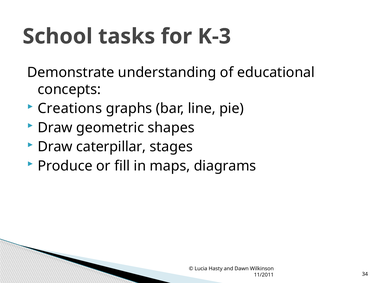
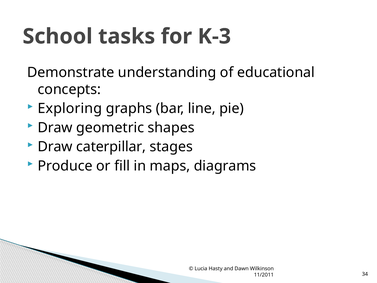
Creations: Creations -> Exploring (70, 108)
